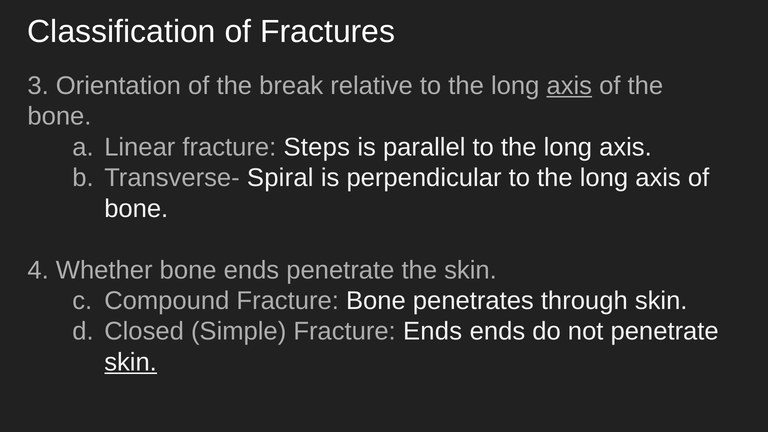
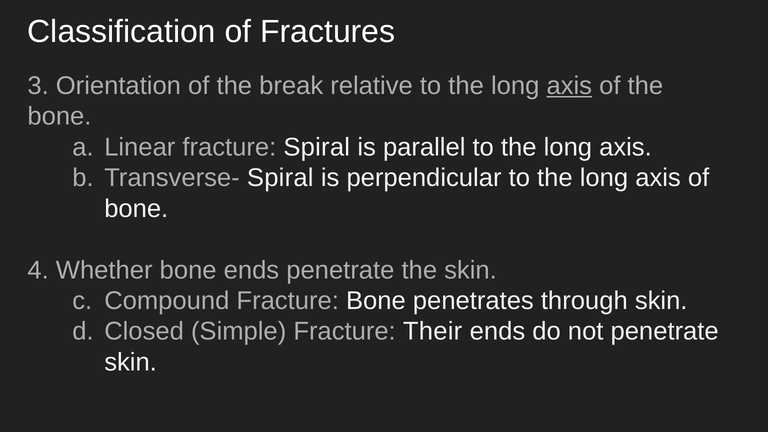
fracture Steps: Steps -> Spiral (317, 147)
Fracture Ends: Ends -> Their (433, 332)
skin underline: present -> none (131, 362)
